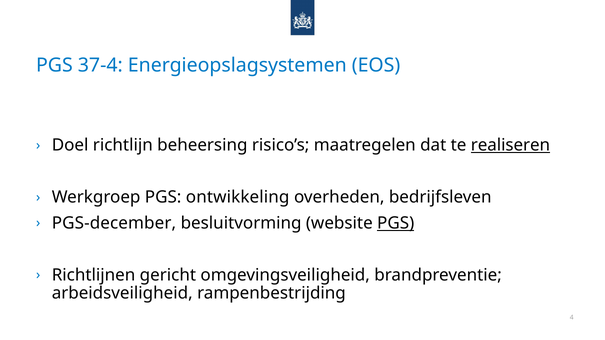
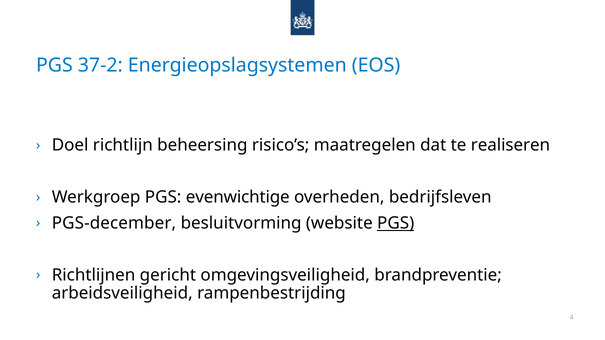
37-4: 37-4 -> 37-2 (100, 65)
realiseren underline: present -> none (510, 145)
ontwikkeling: ontwikkeling -> evenwichtige (238, 197)
